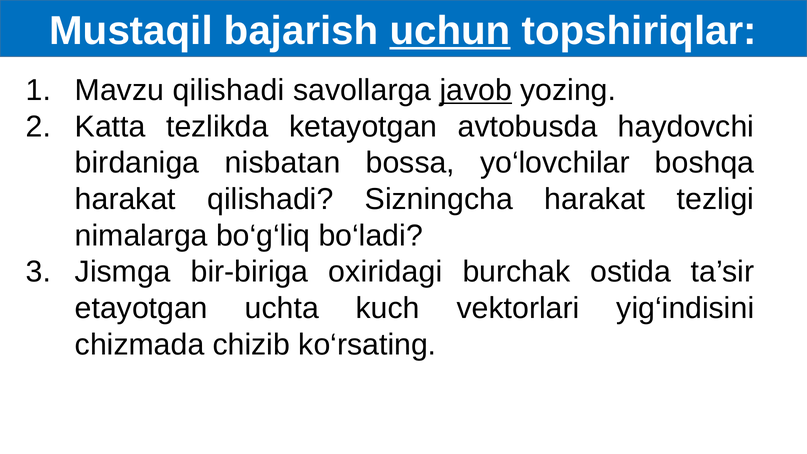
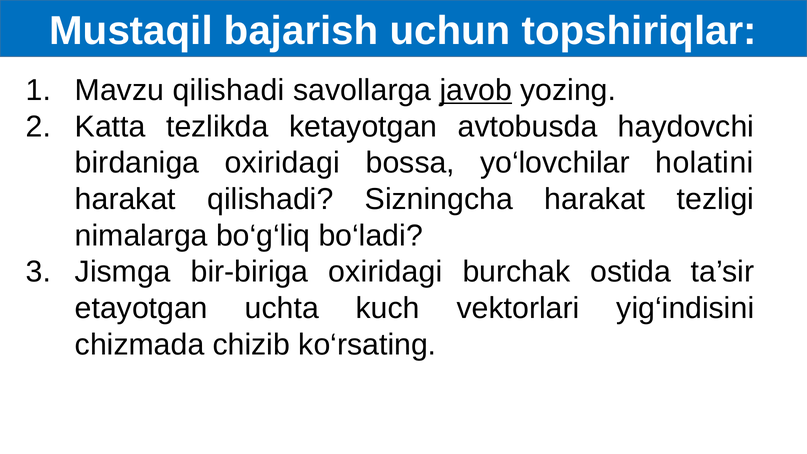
uchun underline: present -> none (450, 31)
birdaniga nisbatan: nisbatan -> oxiridagi (282, 163)
boshqa: boshqa -> holatini (704, 163)
